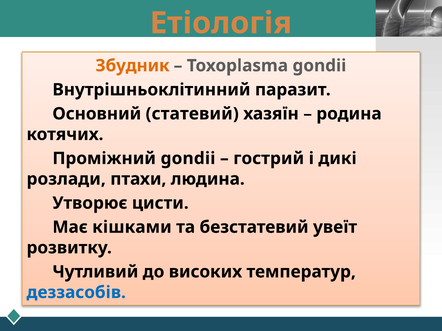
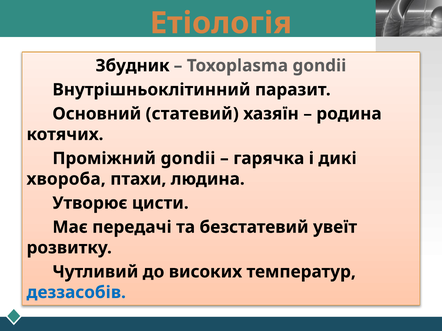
Збудник colour: orange -> black (133, 66)
гострий: гострий -> гарячка (269, 159)
розлади: розлади -> хвороба (66, 179)
кішками: кішками -> передачі (132, 227)
